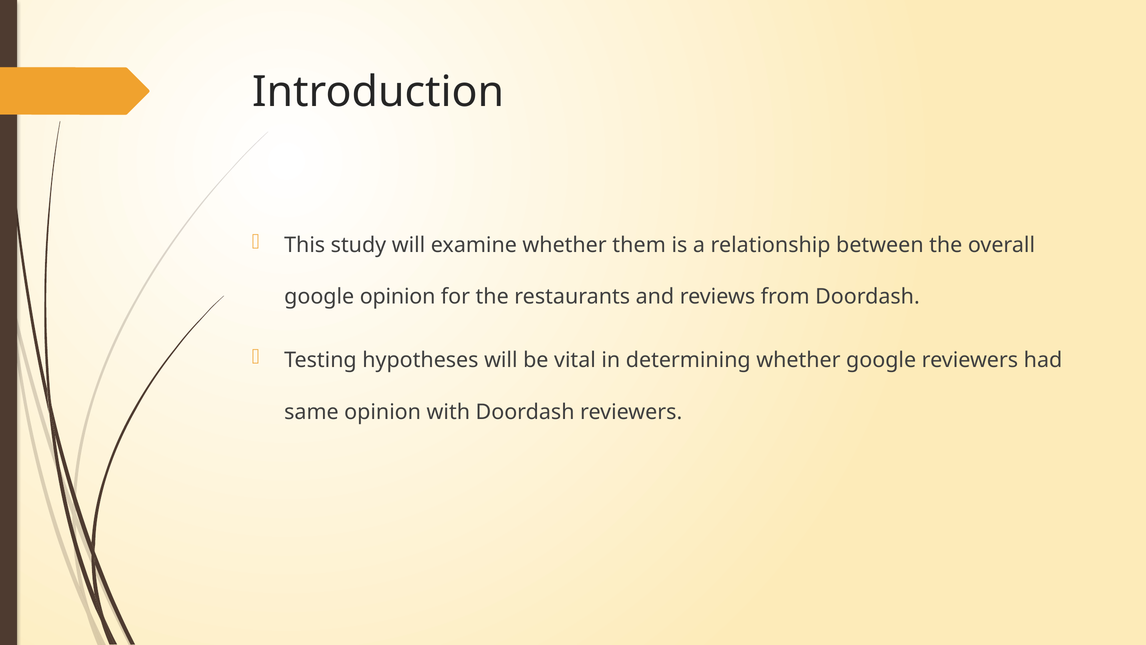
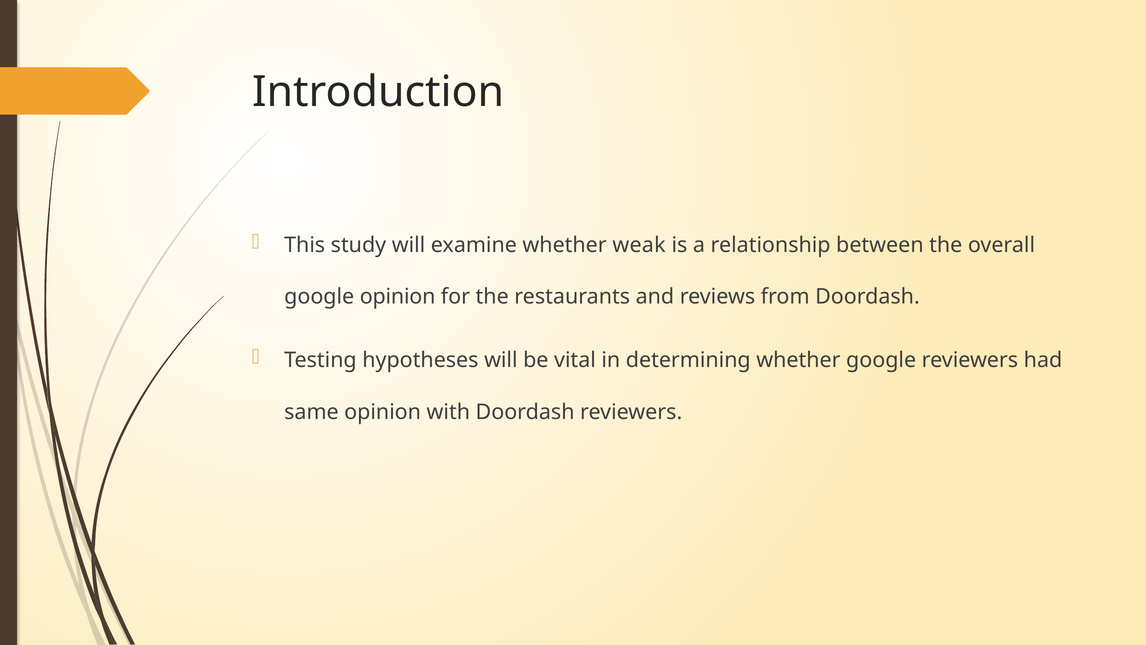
them: them -> weak (639, 245)
